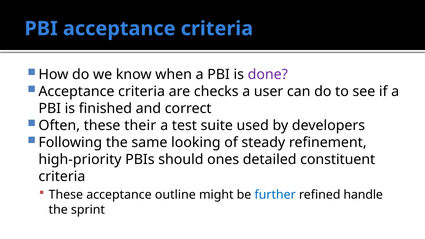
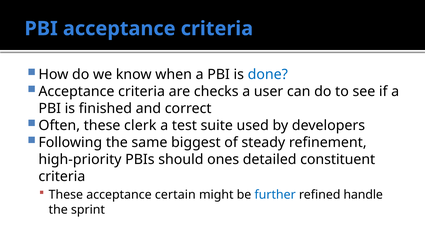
done colour: purple -> blue (268, 75)
their: their -> clerk (140, 126)
looking: looking -> biggest (196, 143)
outline: outline -> certain (175, 195)
